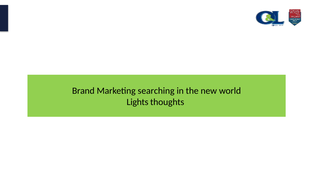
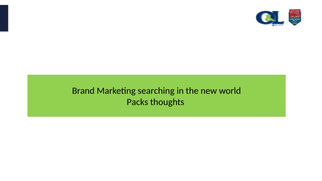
Lights: Lights -> Packs (137, 102)
